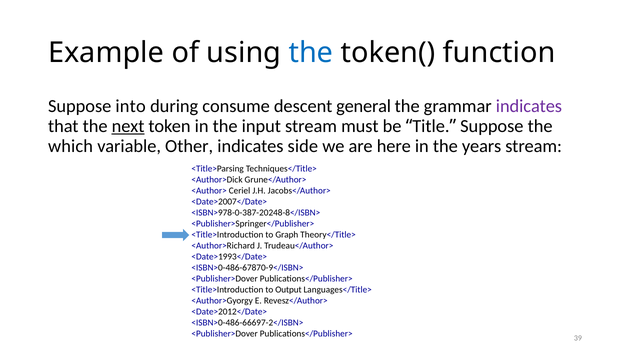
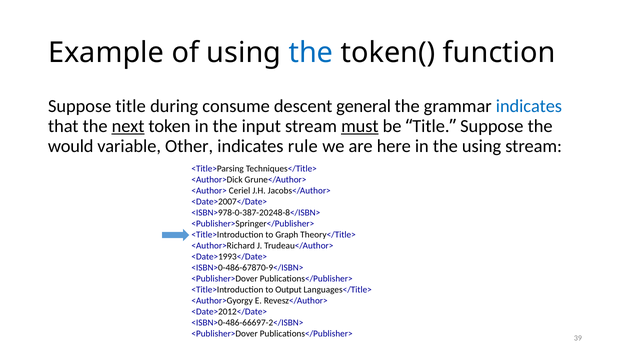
Suppose into: into -> title (131, 106)
indicates colour: purple -> blue (529, 106)
must underline: none -> present (360, 126)
which: which -> would (71, 146)
side: side -> rule (303, 146)
the years: years -> using (482, 146)
